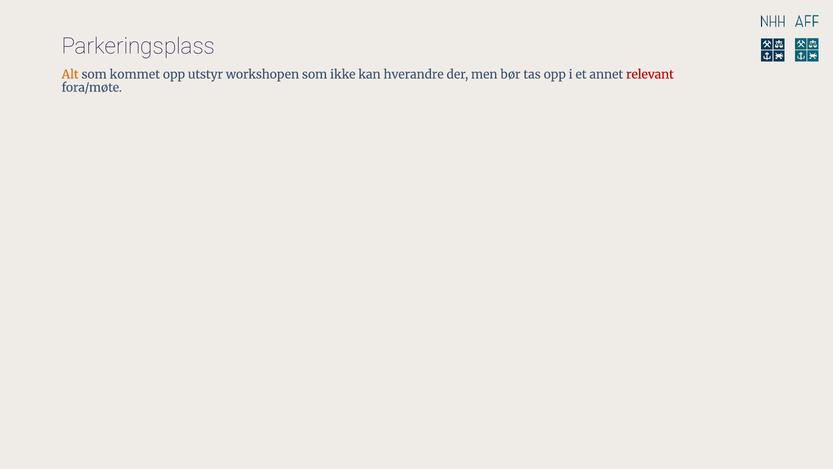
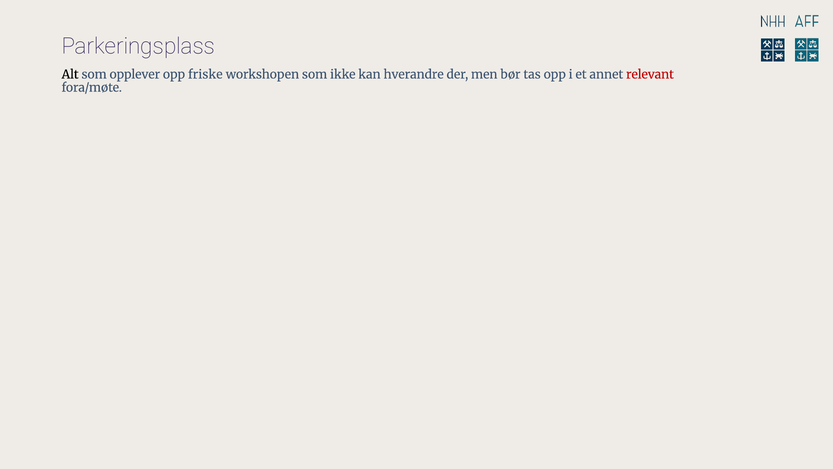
Alt colour: orange -> black (70, 74)
kommet: kommet -> opplever (135, 74)
utstyr: utstyr -> friske (205, 74)
